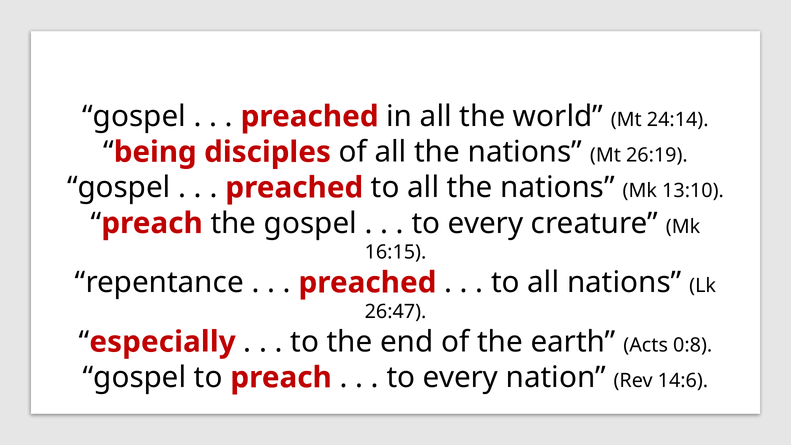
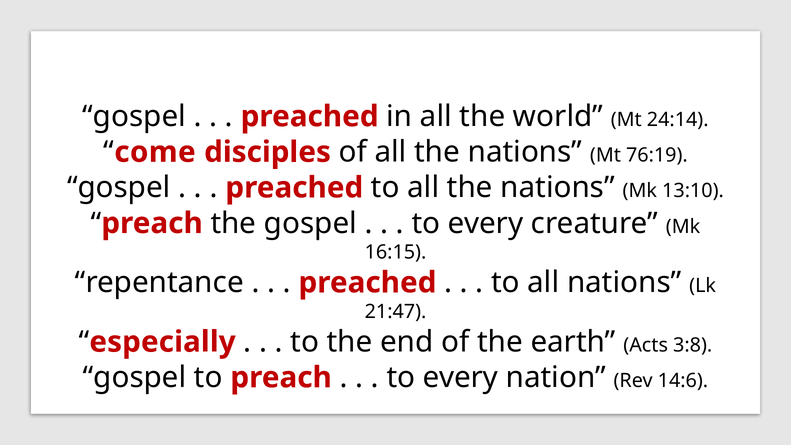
being: being -> come (155, 152)
26:19: 26:19 -> 76:19 (657, 155)
26:47: 26:47 -> 21:47 (396, 312)
0:8: 0:8 -> 3:8 (693, 345)
